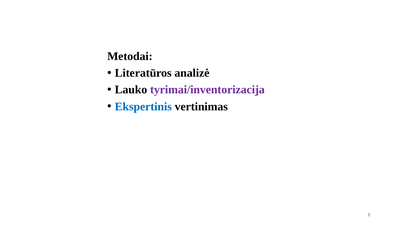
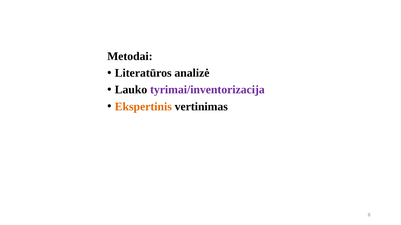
Ekspertinis colour: blue -> orange (143, 107)
